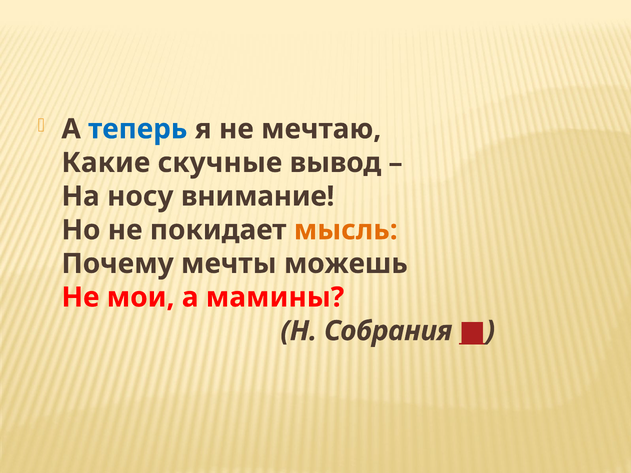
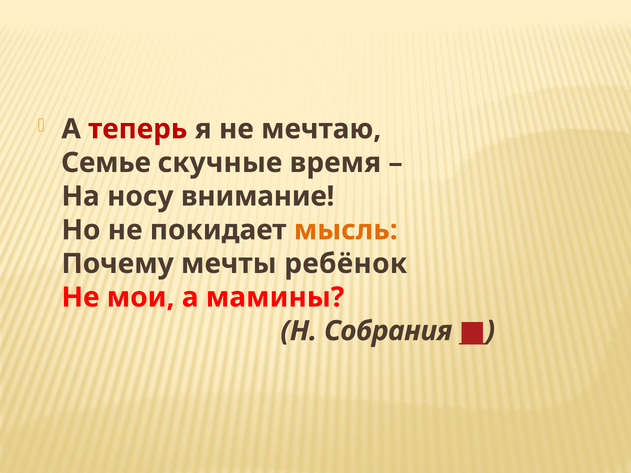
теперь colour: blue -> red (138, 129)
Какие: Какие -> Семье (106, 163)
вывод: вывод -> время (335, 163)
можешь: можешь -> ребёнок (346, 264)
